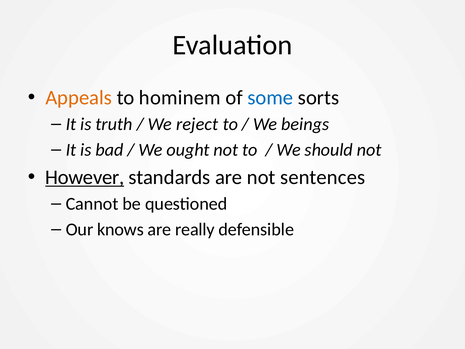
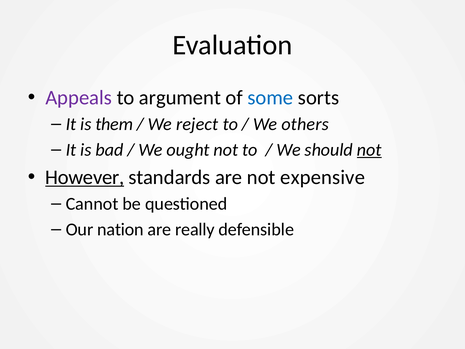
Appeals colour: orange -> purple (79, 98)
hominem: hominem -> argument (180, 98)
truth: truth -> them (114, 124)
beings: beings -> others (305, 124)
not underline: none -> present (369, 150)
sentences: sentences -> expensive (323, 177)
knows: knows -> nation (121, 229)
